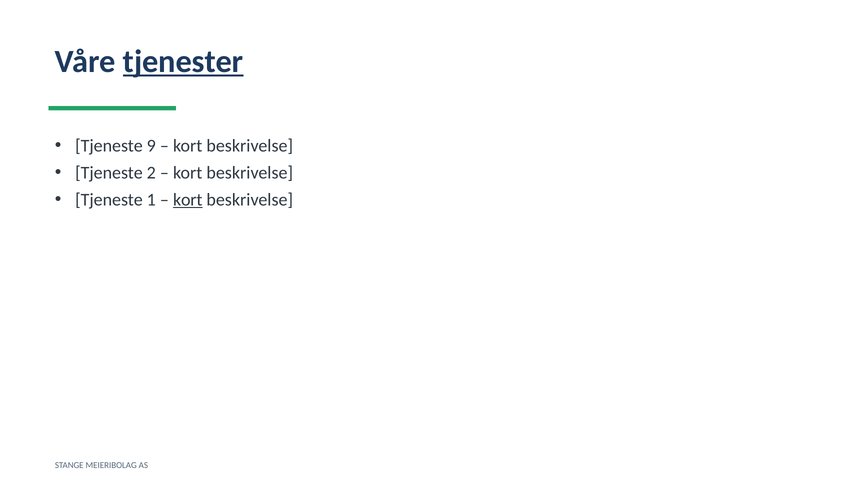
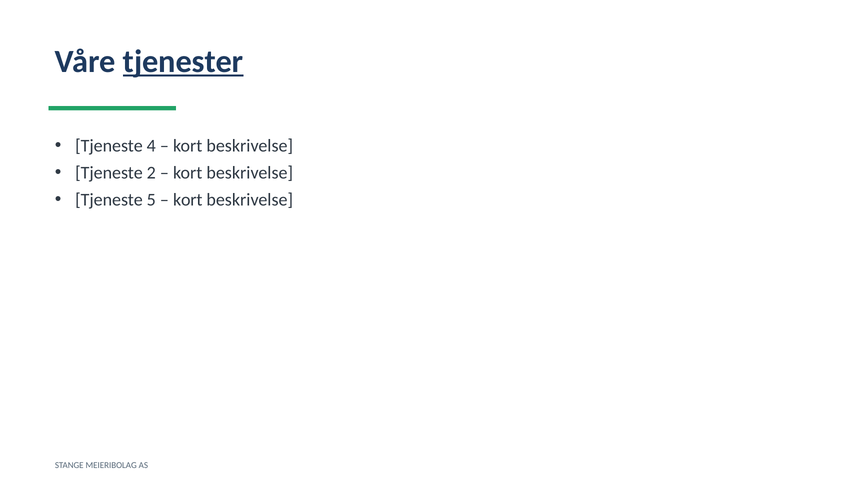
9: 9 -> 4 (151, 146)
1: 1 -> 5 (151, 200)
kort underline: present -> none (188, 200)
